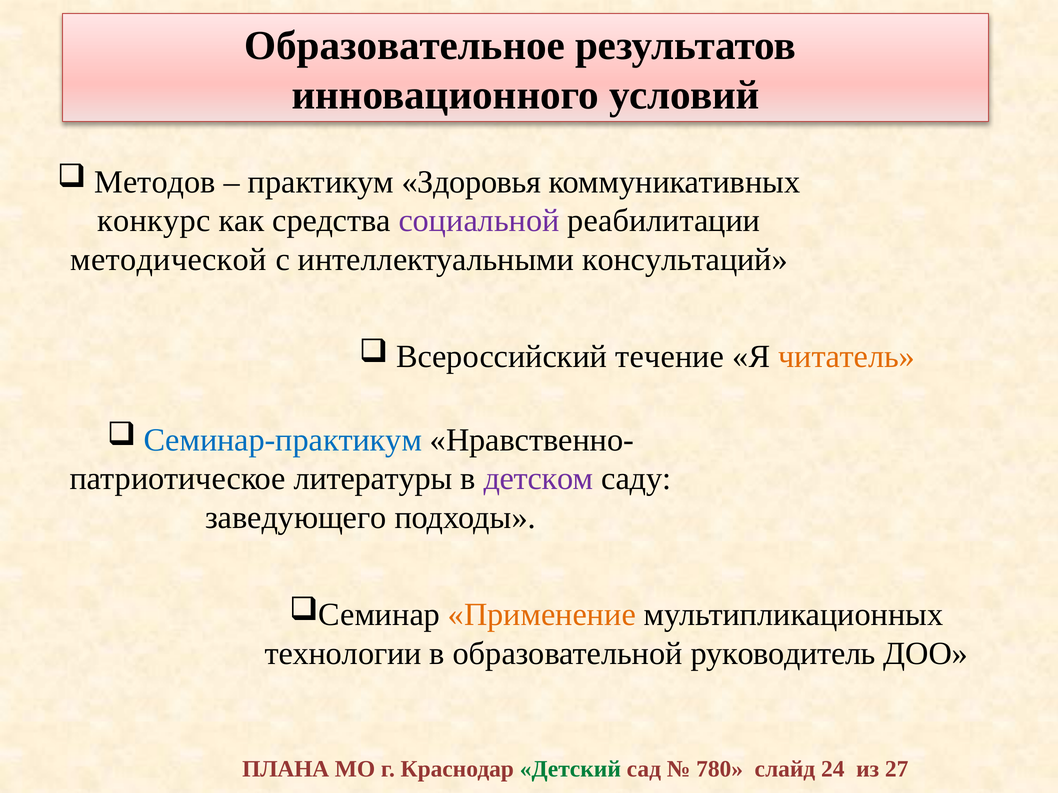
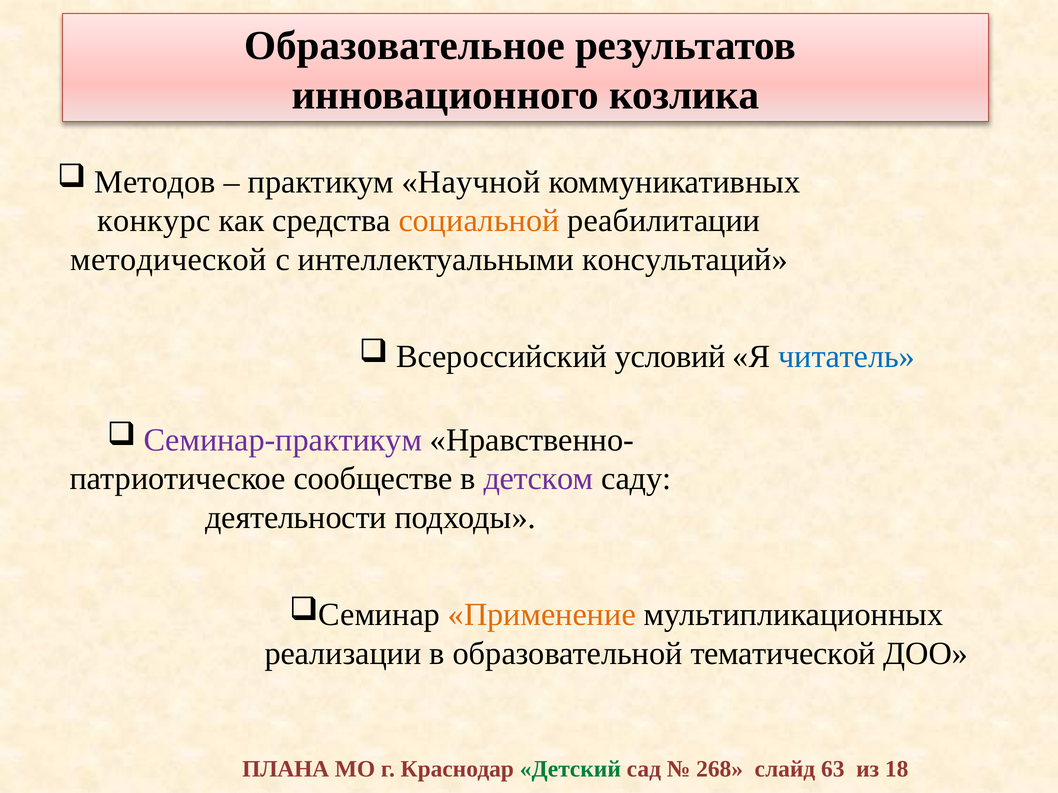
условий: условий -> козлика (684, 95)
Здоровья: Здоровья -> Научной (471, 182)
социальной colour: purple -> orange (479, 221)
течение: течение -> условий (670, 357)
читатель colour: orange -> blue (847, 357)
Семинар-практикум colour: blue -> purple (283, 440)
литературы: литературы -> сообществе (373, 479)
заведующего: заведующего -> деятельности (296, 518)
технологии: технологии -> реализации (343, 654)
руководитель: руководитель -> тематической (783, 654)
780: 780 -> 268 (720, 770)
24: 24 -> 63 (833, 770)
27: 27 -> 18 (897, 770)
